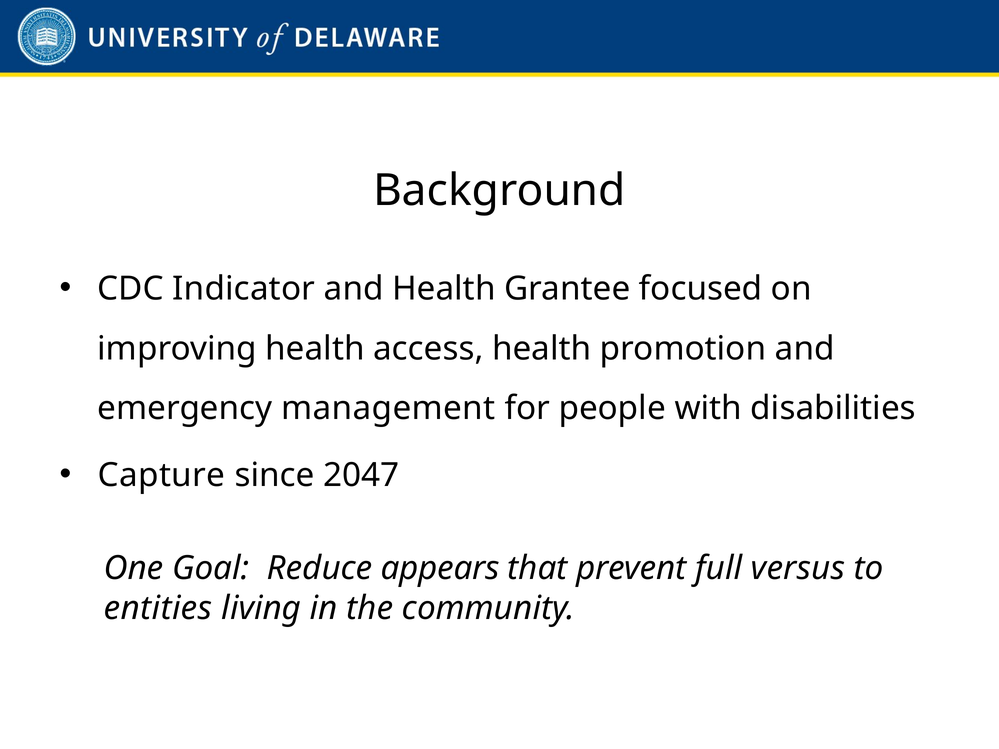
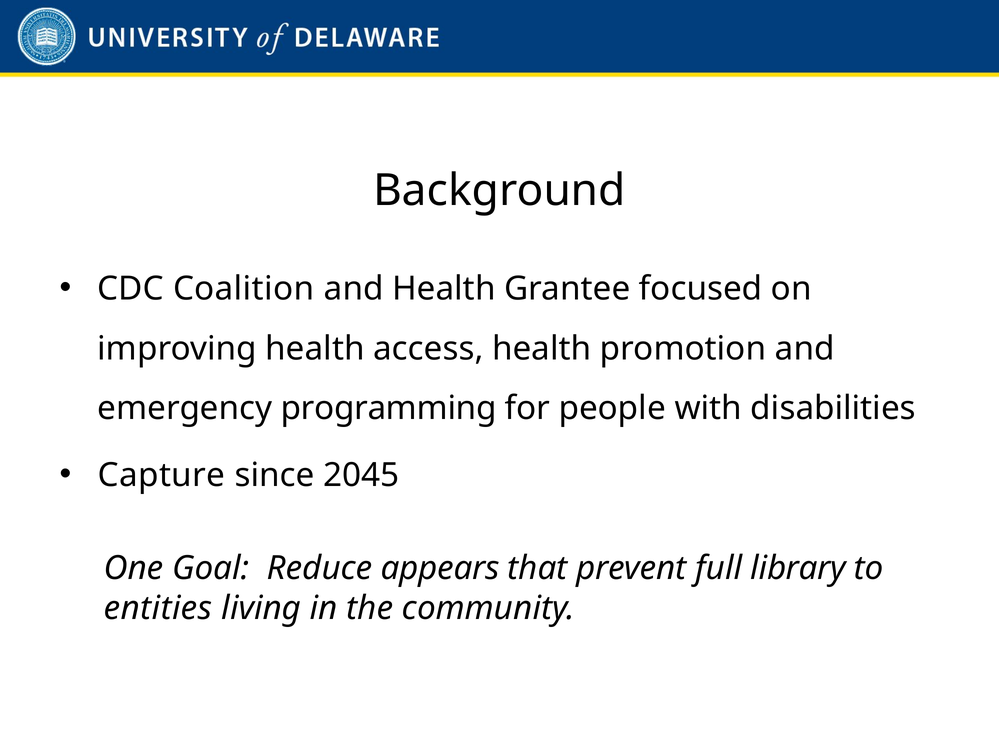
Indicator: Indicator -> Coalition (244, 289)
management: management -> programming (389, 409)
2047: 2047 -> 2045 (361, 475)
versus: versus -> library (798, 568)
